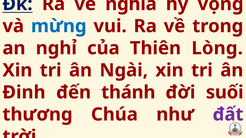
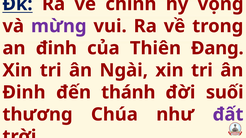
nghĩa: nghĩa -> chính (131, 4)
mừng colour: blue -> purple (59, 26)
an nghỉ: nghỉ -> đinh (56, 48)
Lòng: Lòng -> Đang (217, 48)
